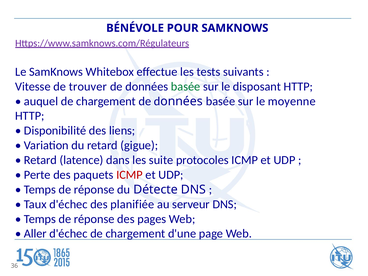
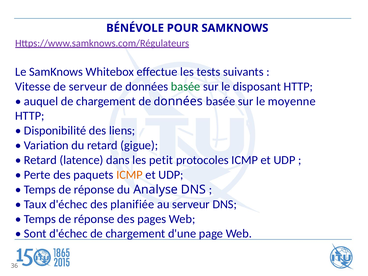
de trouver: trouver -> serveur (88, 86)
suite: suite -> petit (161, 160)
ICMP colour: red -> orange (129, 175)
Détecte: Détecte -> Analyse (156, 190)
Aller: Aller -> Sont (35, 234)
